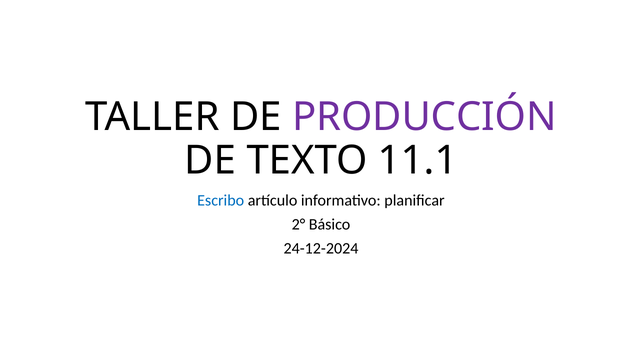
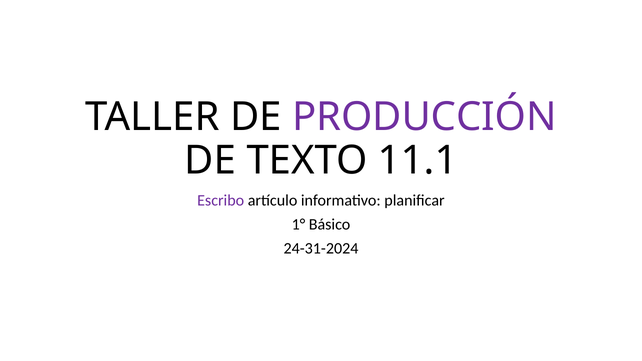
Escribo colour: blue -> purple (221, 201)
2°: 2° -> 1° (298, 225)
24-12-2024: 24-12-2024 -> 24-31-2024 (321, 249)
